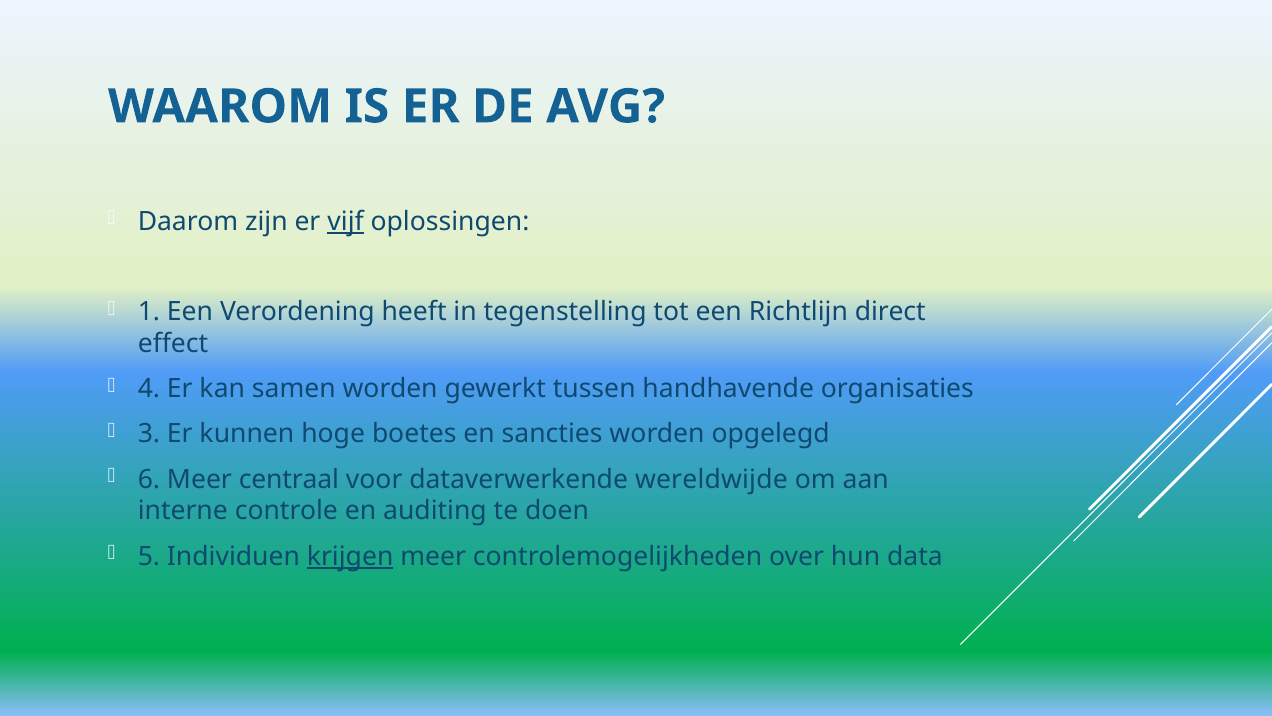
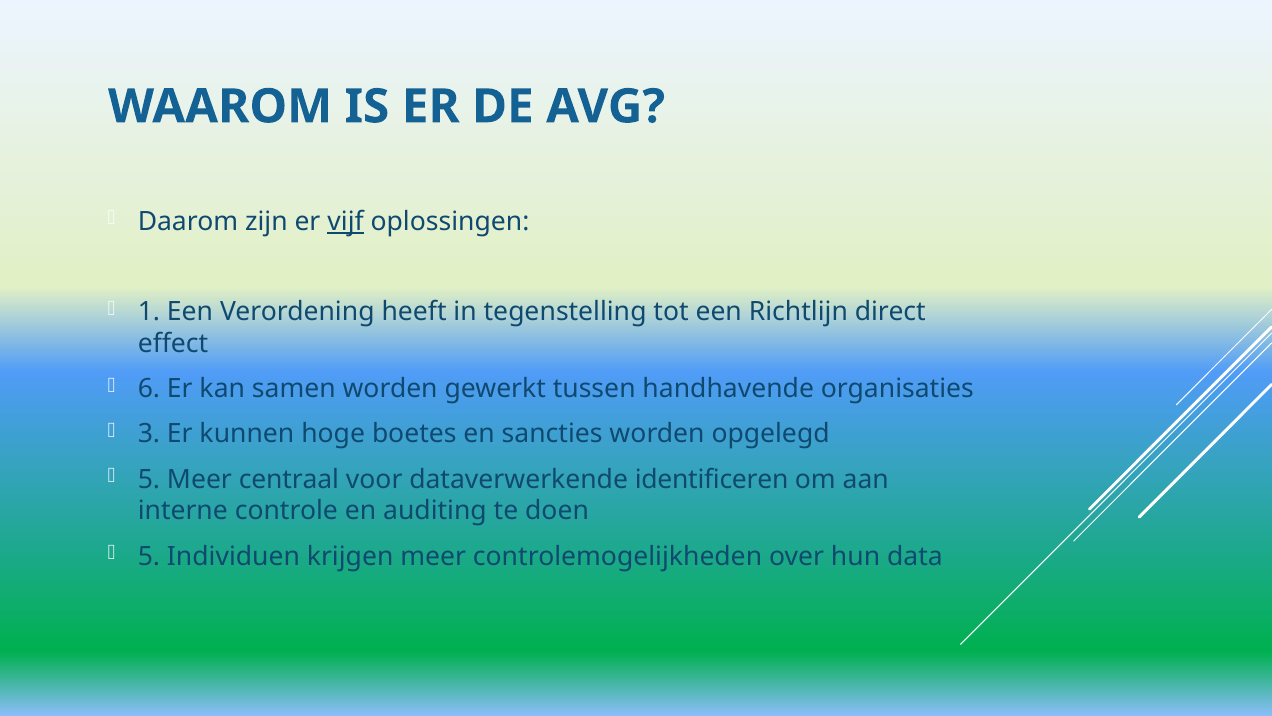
4: 4 -> 6 (149, 389)
6: 6 -> 5 (149, 479)
wereldwijde: wereldwijde -> identificeren (712, 479)
krijgen underline: present -> none (350, 556)
